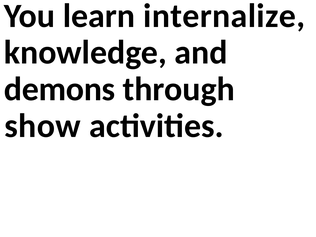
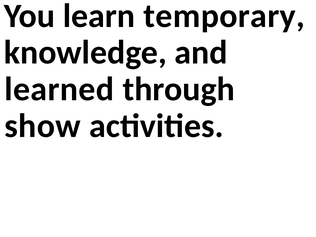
internalize: internalize -> temporary (224, 16)
demons: demons -> learned (59, 89)
